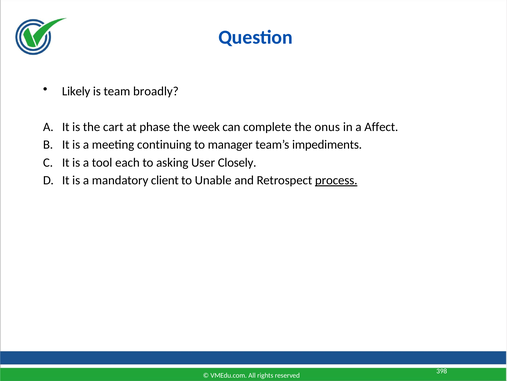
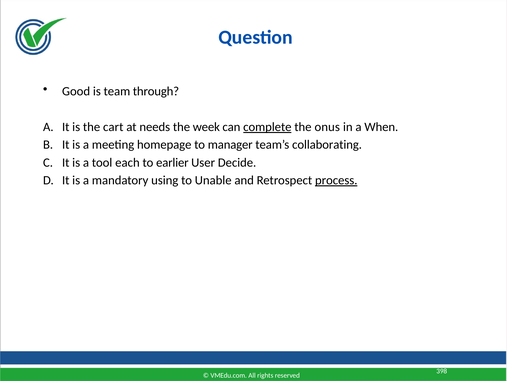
Likely: Likely -> Good (76, 91)
broadly: broadly -> through (156, 91)
phase: phase -> needs (155, 127)
complete underline: none -> present (267, 127)
Affect: Affect -> When (381, 127)
continuing: continuing -> homepage (164, 145)
impediments: impediments -> collaborating (327, 145)
asking: asking -> earlier (172, 162)
Closely: Closely -> Decide (237, 162)
client: client -> using (165, 180)
